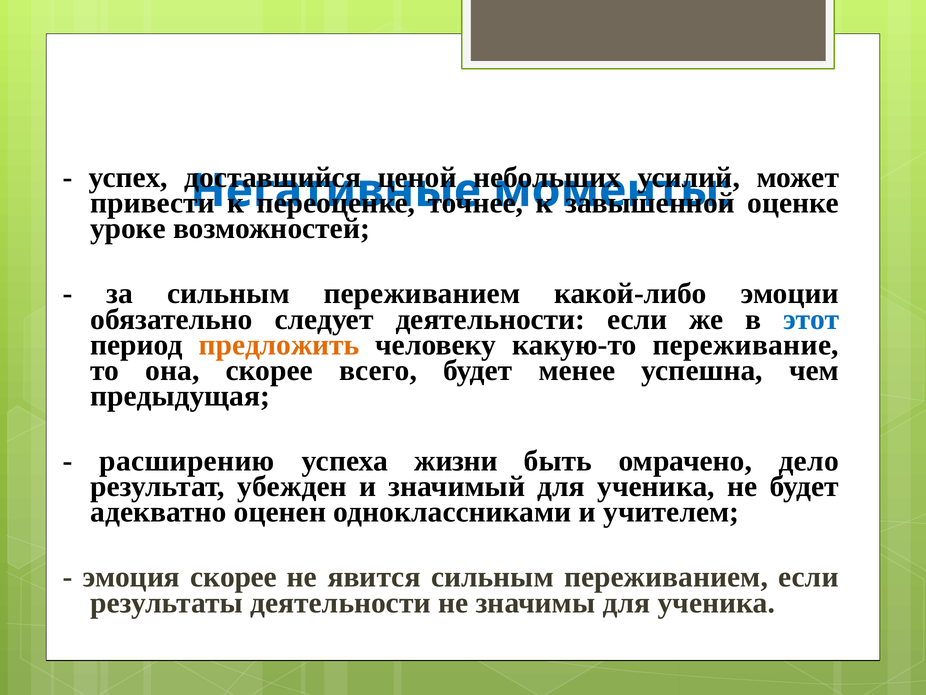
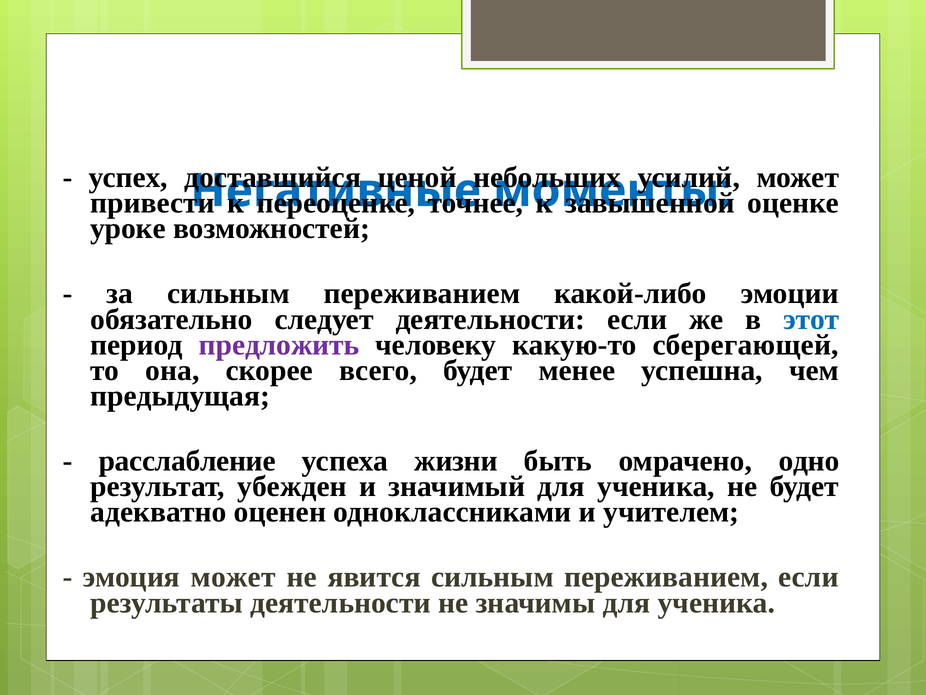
предложить colour: orange -> purple (279, 345)
переживание: переживание -> сберегающей (746, 345)
расширению: расширению -> расслабление (187, 461)
дело: дело -> одно (809, 461)
эмоция скорее: скорее -> может (233, 577)
